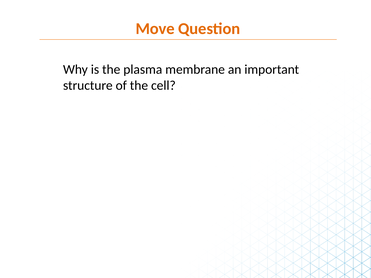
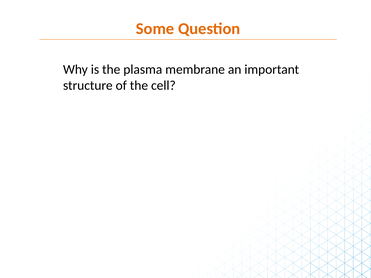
Move: Move -> Some (155, 29)
